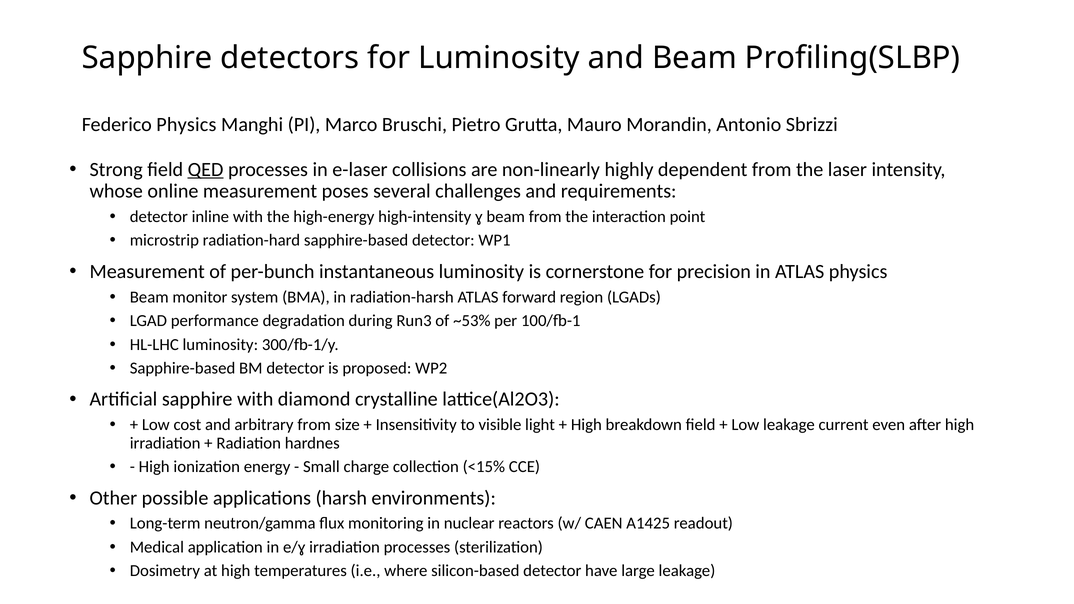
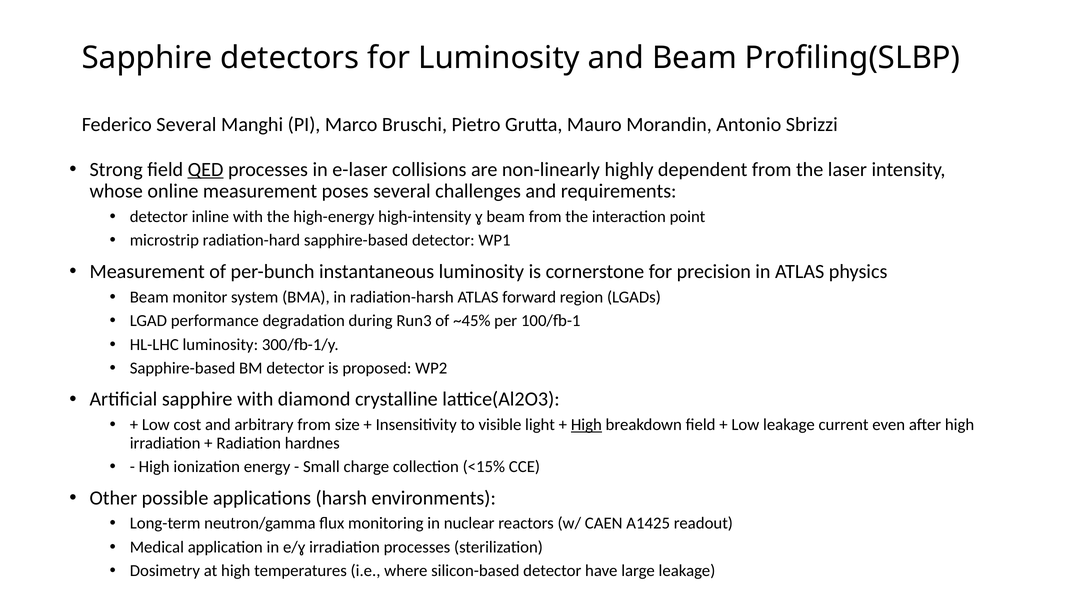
Federico Physics: Physics -> Several (186, 125)
~53%: ~53% -> ~45% (472, 321)
High underline: none -> present (586, 425)
